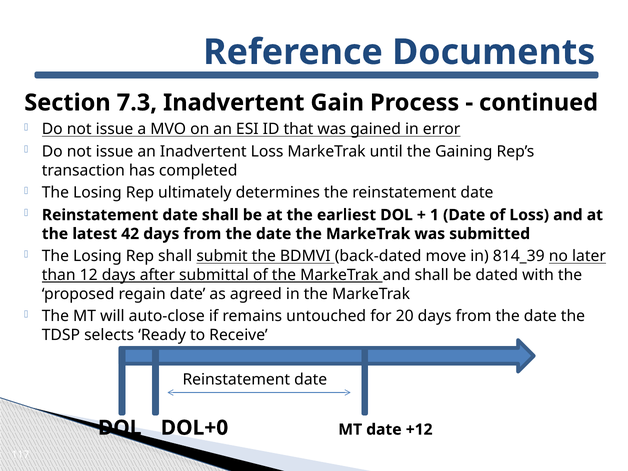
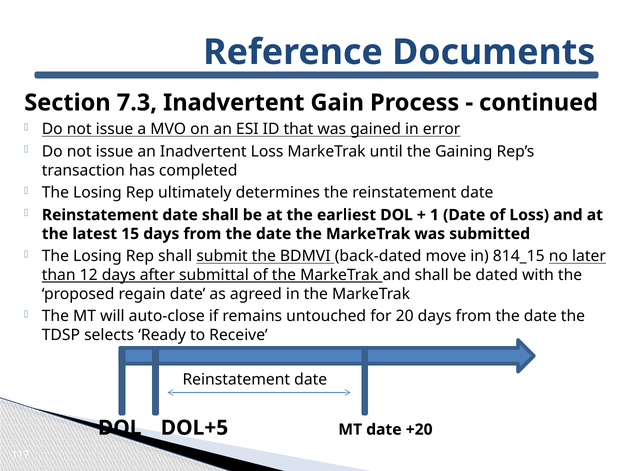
42: 42 -> 15 (130, 234)
814_39: 814_39 -> 814_15 (519, 256)
DOL+0: DOL+0 -> DOL+5 (194, 428)
+12: +12 -> +20 (419, 430)
